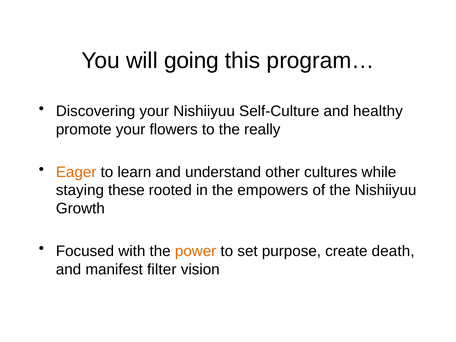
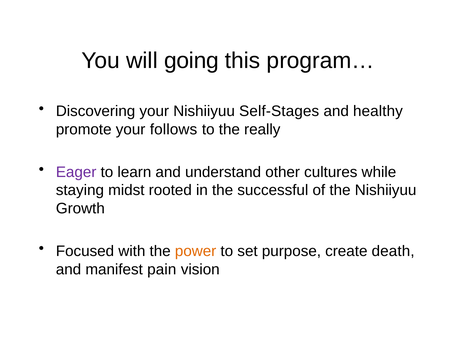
Self-Culture: Self-Culture -> Self-Stages (279, 111)
flowers: flowers -> follows (174, 130)
Eager colour: orange -> purple (76, 172)
these: these -> midst (126, 190)
empowers: empowers -> successful (273, 190)
filter: filter -> pain (162, 269)
